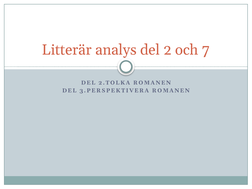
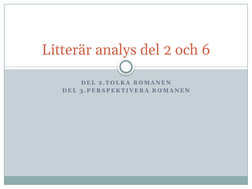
7: 7 -> 6 (206, 50)
